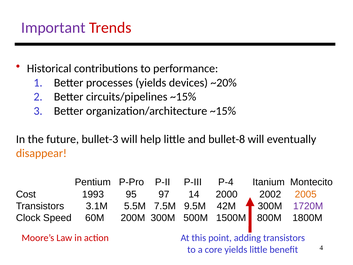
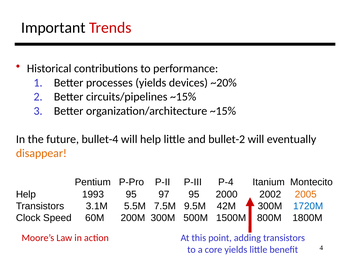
Important colour: purple -> black (53, 28)
bullet-3: bullet-3 -> bullet-4 (100, 139)
bullet-8: bullet-8 -> bullet-2 (227, 139)
Cost: Cost -> Help (26, 194)
97 14: 14 -> 95 (194, 194)
1720M colour: purple -> blue (308, 206)
